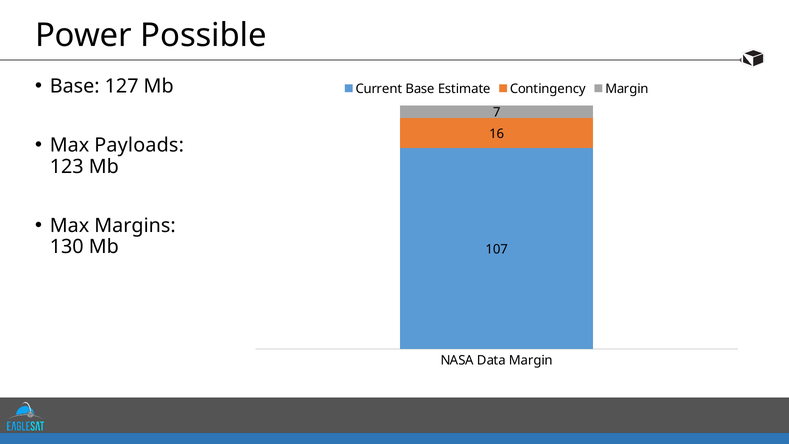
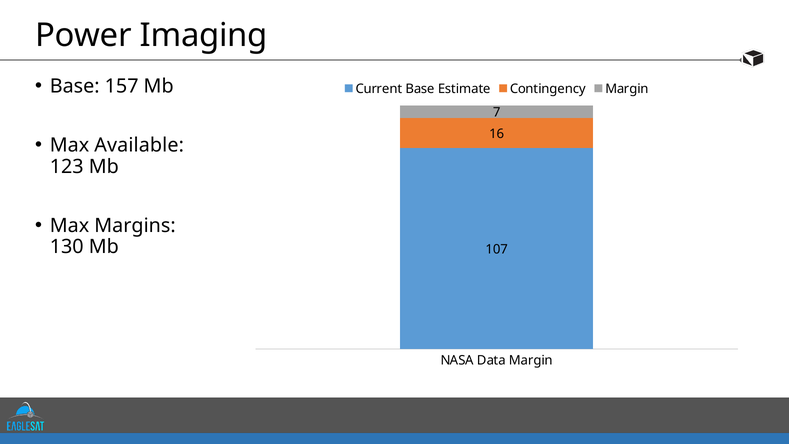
Possible: Possible -> Imaging (204, 35)
127: 127 -> 157 (122, 86)
Payloads: Payloads -> Available (139, 145)
